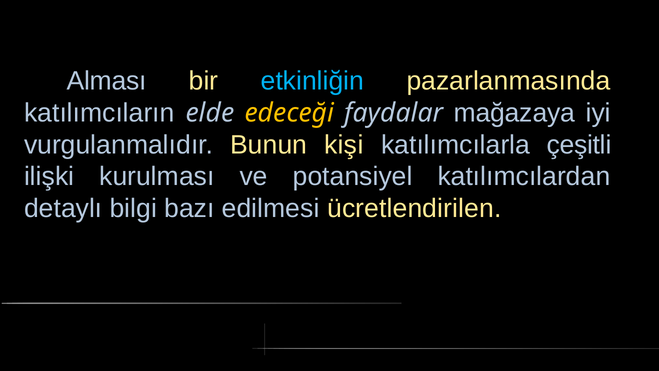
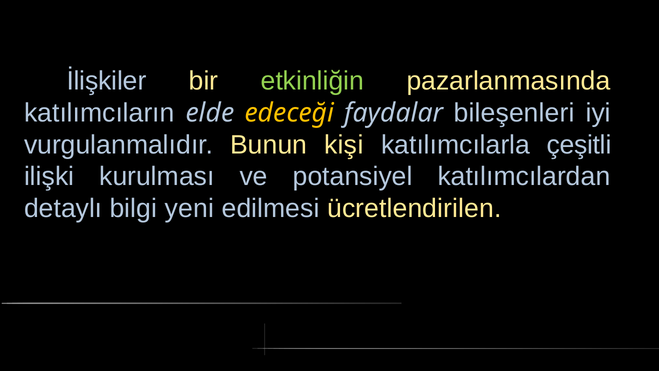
Alması: Alması -> İlişkiler (106, 81)
etkinliğin colour: light blue -> light green (312, 81)
mağazaya: mağazaya -> bileşenleri (514, 113)
bazı: bazı -> yeni (189, 208)
